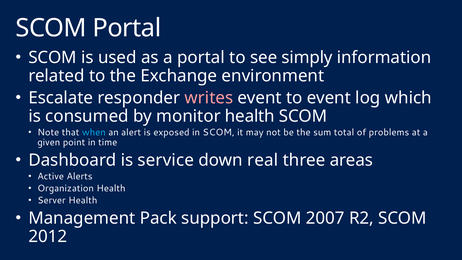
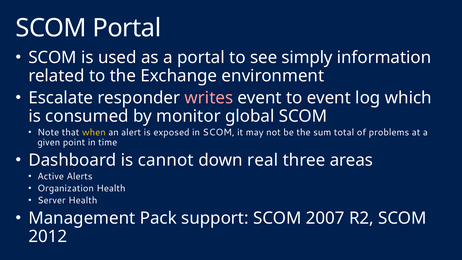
monitor health: health -> global (250, 116)
when colour: light blue -> yellow (94, 132)
service: service -> cannot (166, 160)
